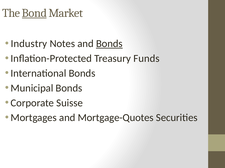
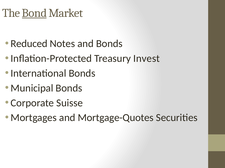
Industry: Industry -> Reduced (29, 44)
Bonds underline: present -> none (109, 44)
Funds: Funds -> Invest (147, 59)
